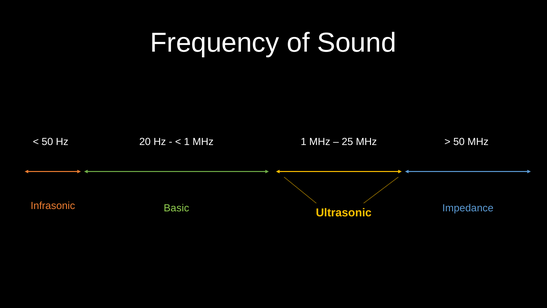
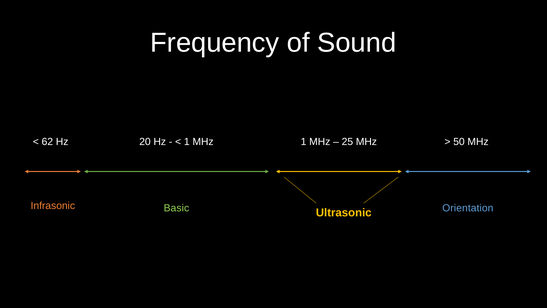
50: 50 -> 62 (47, 141)
Impedance: Impedance -> Orientation (468, 208)
